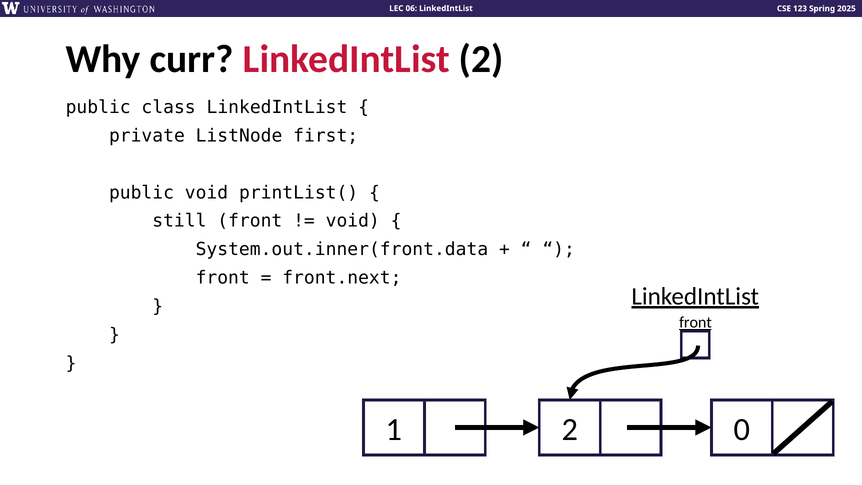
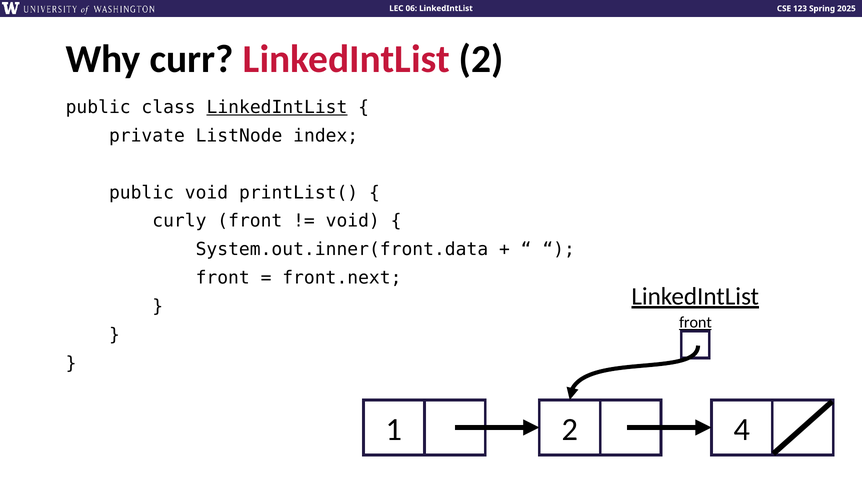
LinkedIntList underline: none -> present (277, 107)
first: first -> index (326, 136)
still: still -> curly (179, 221)
0: 0 -> 4 (742, 430)
